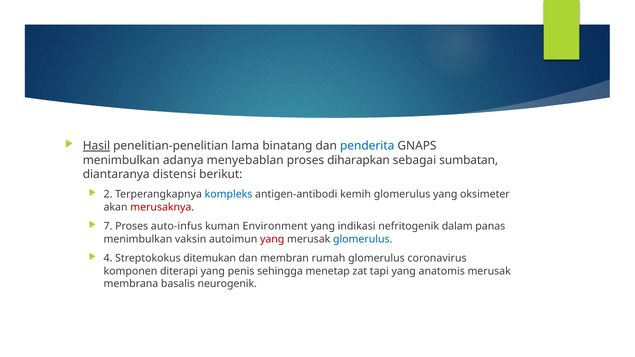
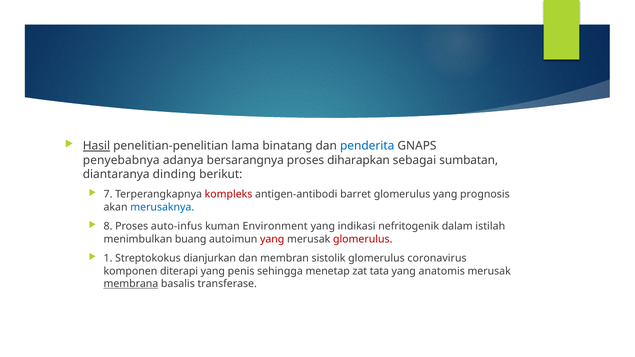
menimbulkan: menimbulkan -> penyebabnya (121, 160)
menyebablan: menyebablan -> bersarangnya (245, 160)
distensi: distensi -> dinding (174, 175)
2: 2 -> 7 (108, 195)
kompleks colour: blue -> red (229, 195)
kemih: kemih -> barret (356, 195)
oksimeter: oksimeter -> prognosis (485, 195)
merusaknya colour: red -> blue (162, 207)
7: 7 -> 8 (108, 227)
panas: panas -> istilah (490, 227)
vaksin: vaksin -> buang (191, 239)
glomerulus colour: blue -> red (363, 239)
4: 4 -> 1 (108, 259)
ditemukan: ditemukan -> dianjurkan (210, 259)
rumah: rumah -> sistolik (329, 259)
tapi: tapi -> tata (379, 271)
membrana underline: none -> present (131, 284)
neurogenik: neurogenik -> transferase (227, 284)
